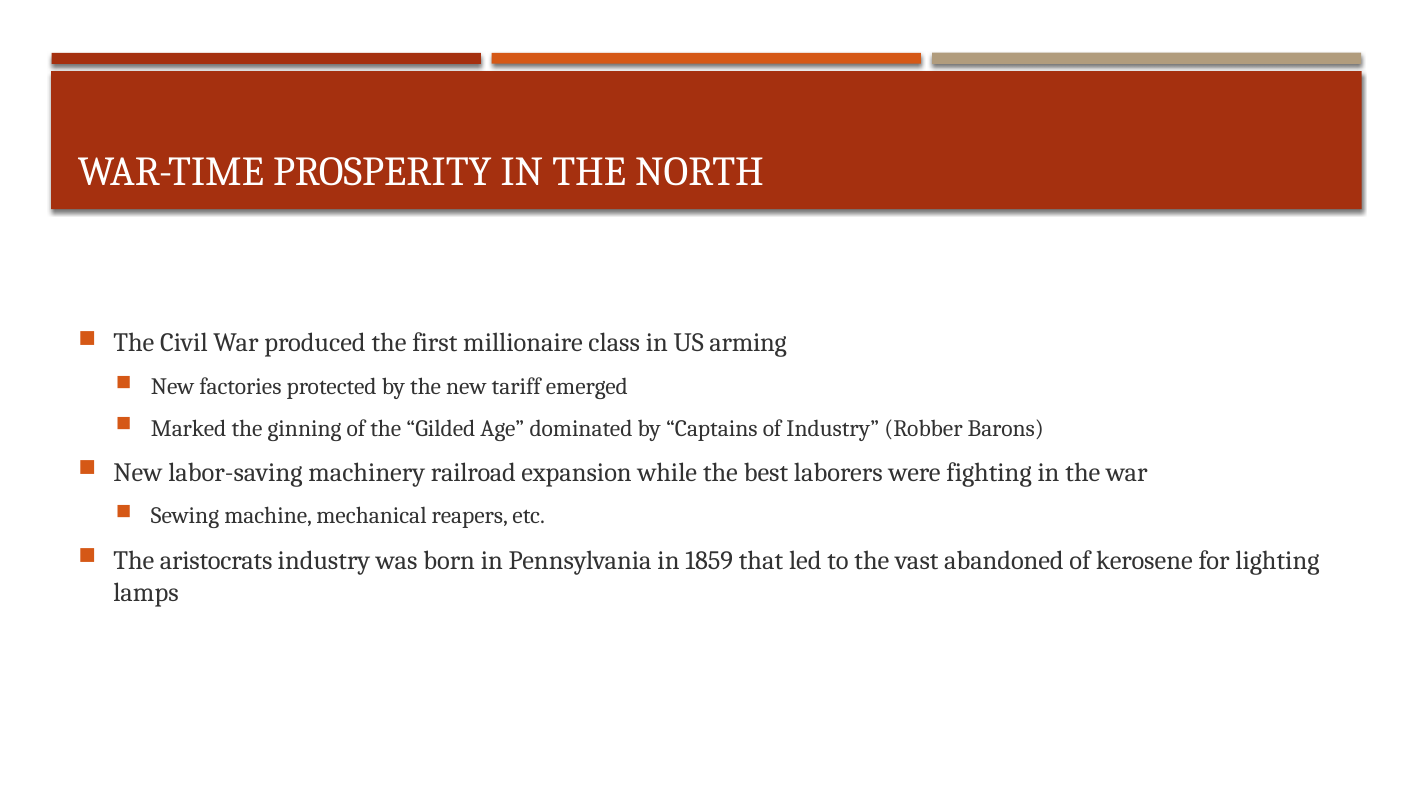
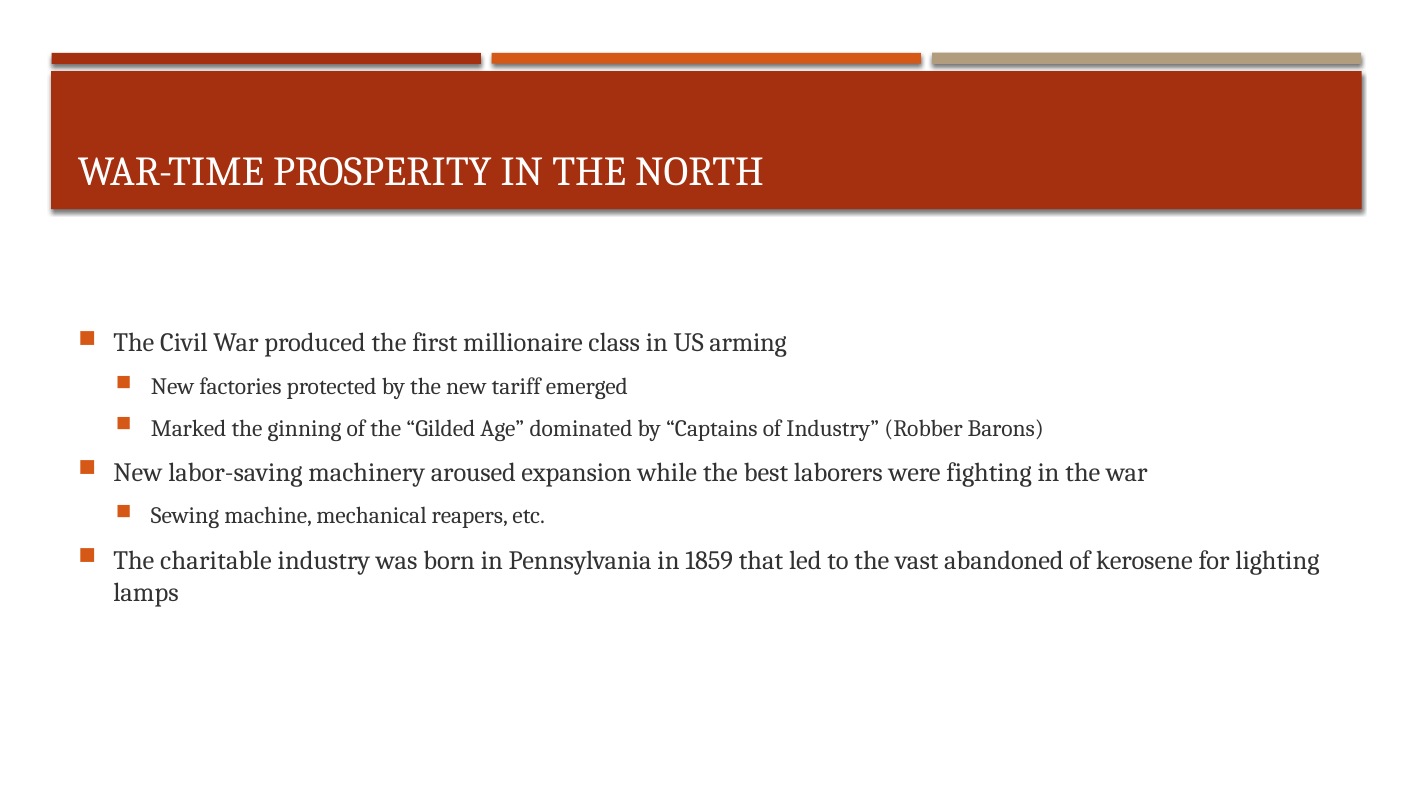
railroad: railroad -> aroused (473, 473)
aristocrats: aristocrats -> charitable (216, 560)
